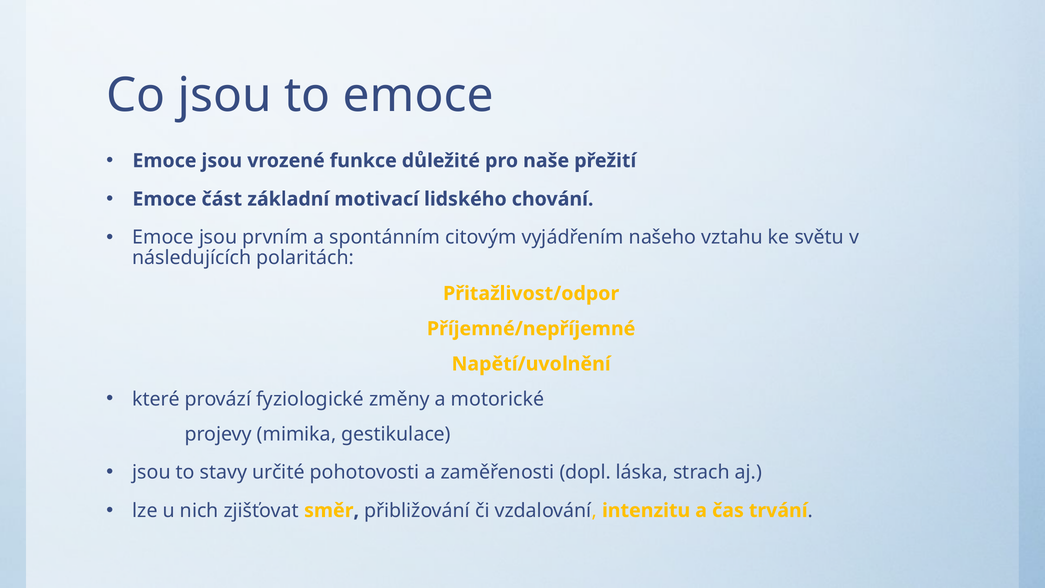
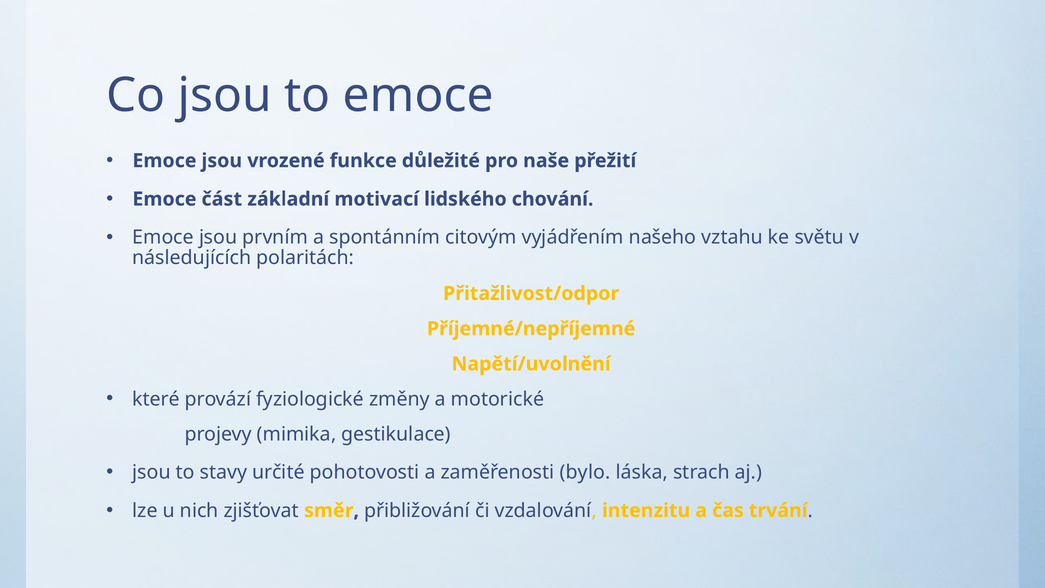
dopl: dopl -> bylo (585, 472)
